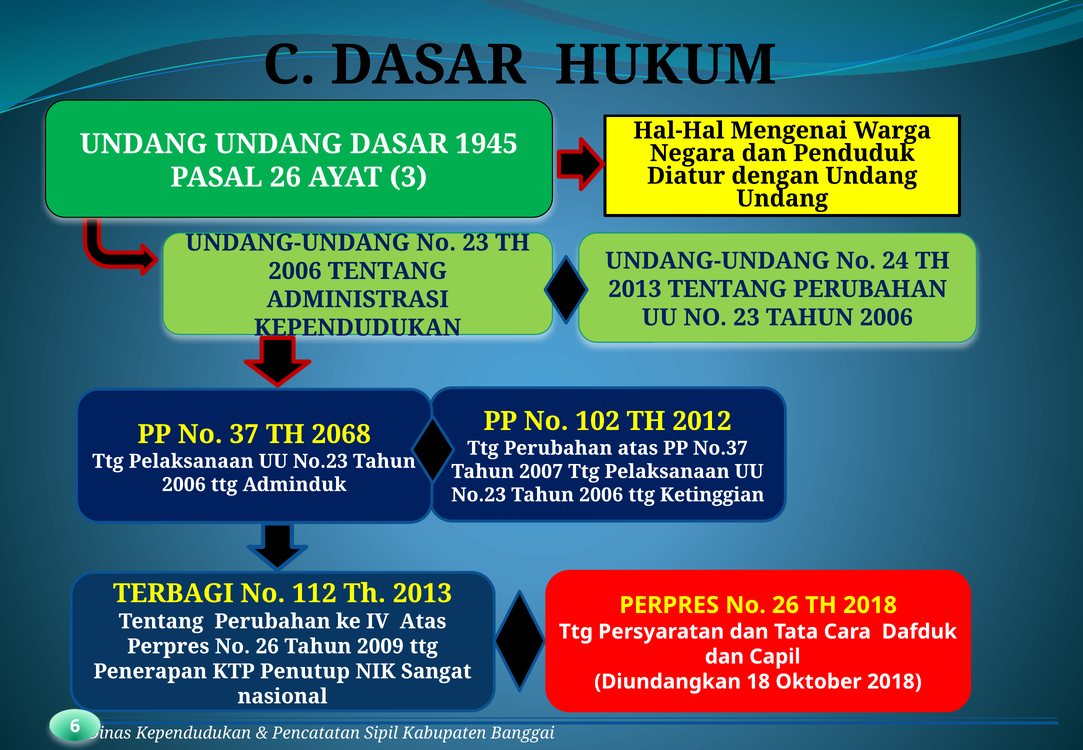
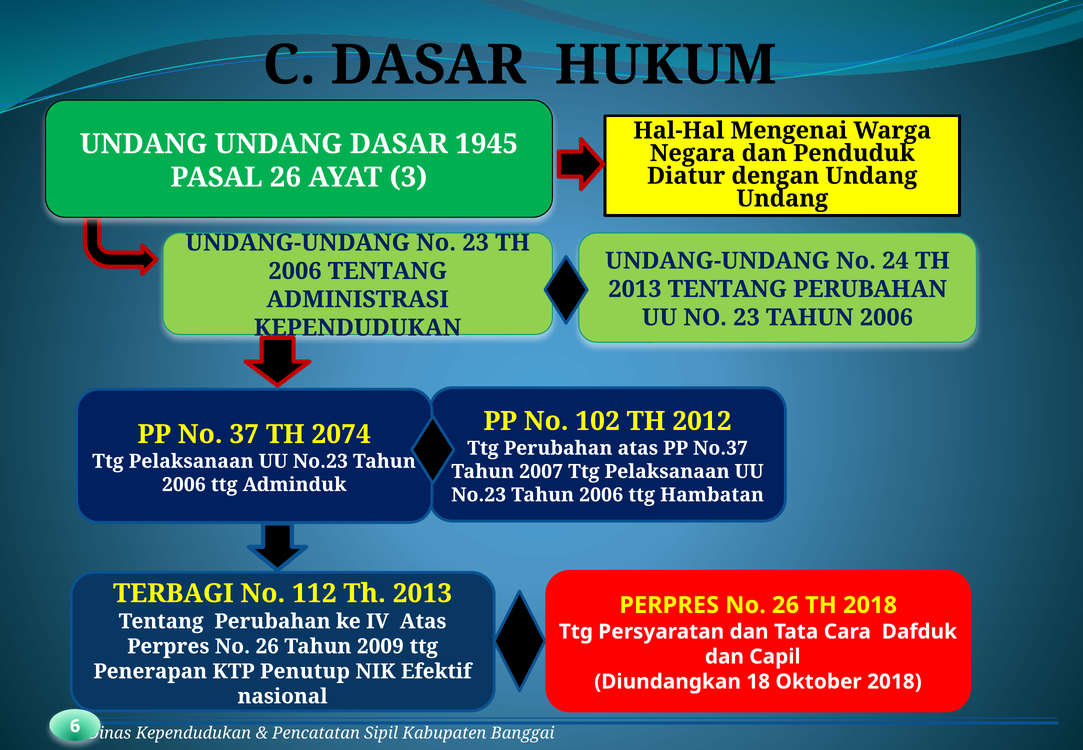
2068: 2068 -> 2074 (341, 434)
Ketinggian: Ketinggian -> Hambatan (712, 495)
Sangat: Sangat -> Efektif (436, 671)
